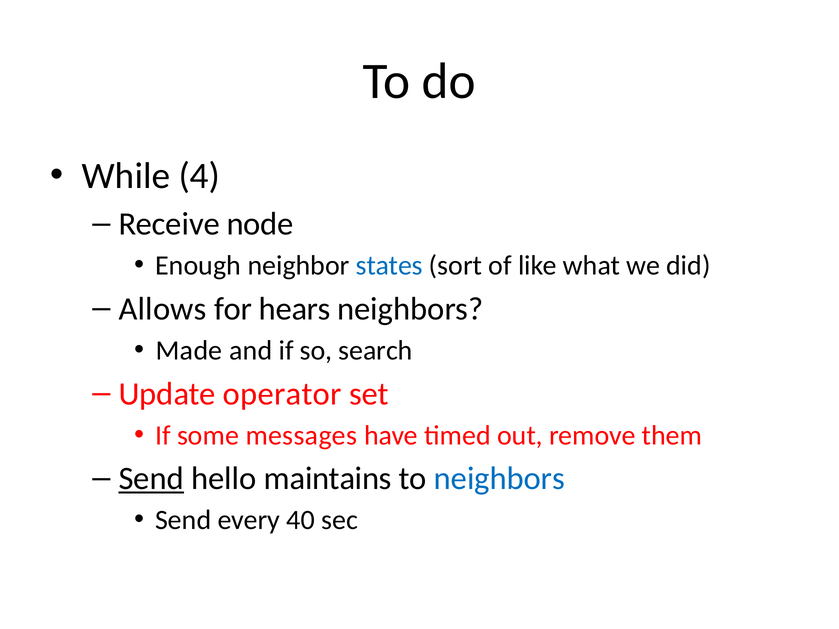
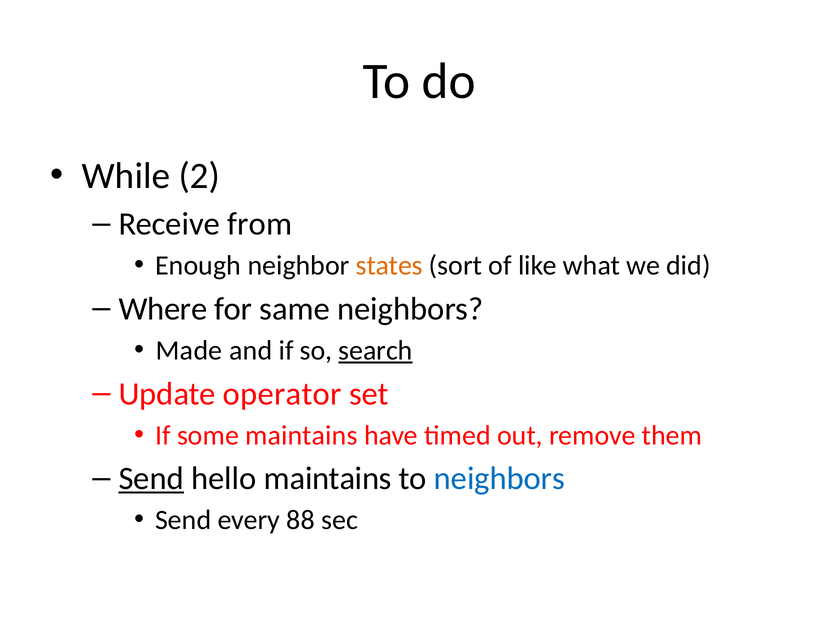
4: 4 -> 2 (199, 176)
node: node -> from (260, 224)
states colour: blue -> orange (389, 266)
Allows: Allows -> Where (163, 309)
hears: hears -> same (295, 309)
search underline: none -> present (375, 351)
some messages: messages -> maintains (301, 436)
40: 40 -> 88 (301, 520)
